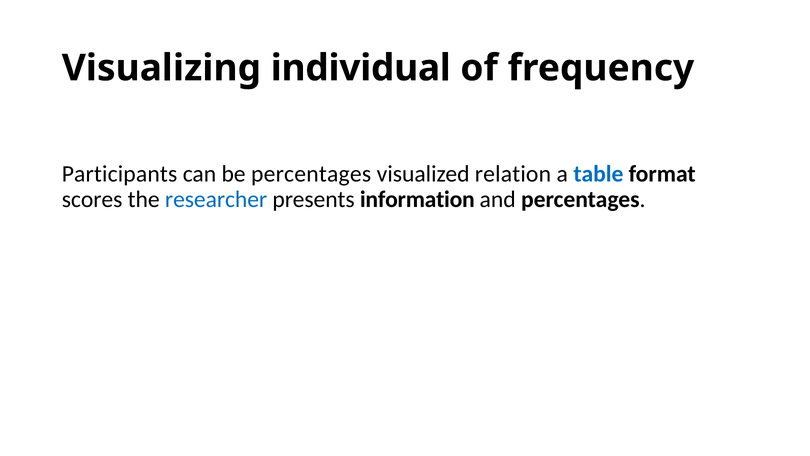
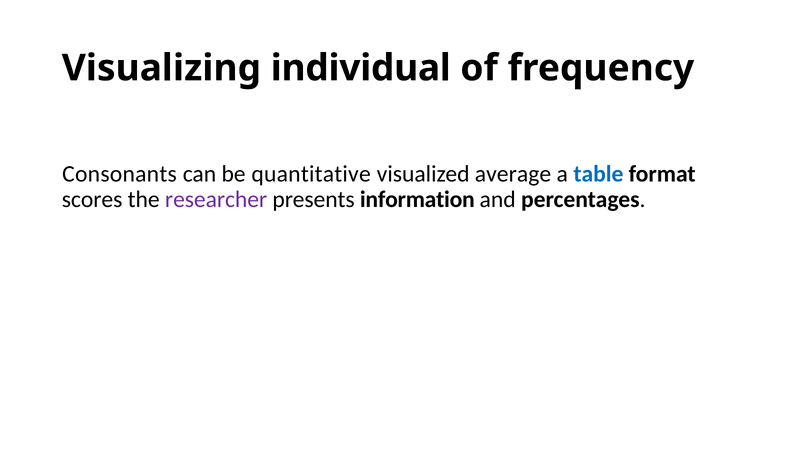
Participants: Participants -> Consonants (119, 174)
be percentages: percentages -> quantitative (311, 174)
relation: relation -> average (513, 174)
researcher colour: blue -> purple (216, 199)
